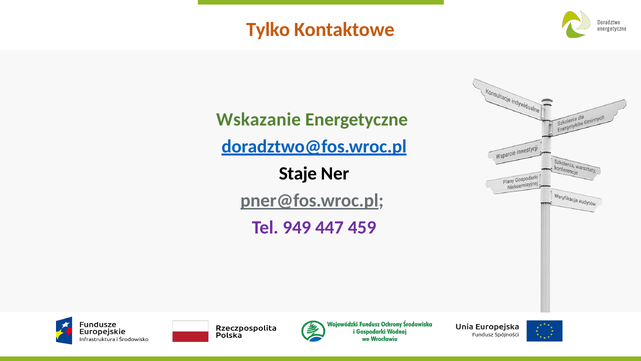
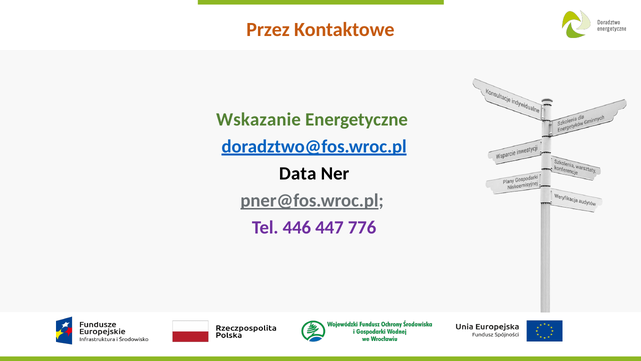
Tylko: Tylko -> Przez (268, 30)
Staje: Staje -> Data (298, 173)
949: 949 -> 446 (297, 227)
459: 459 -> 776 (362, 227)
